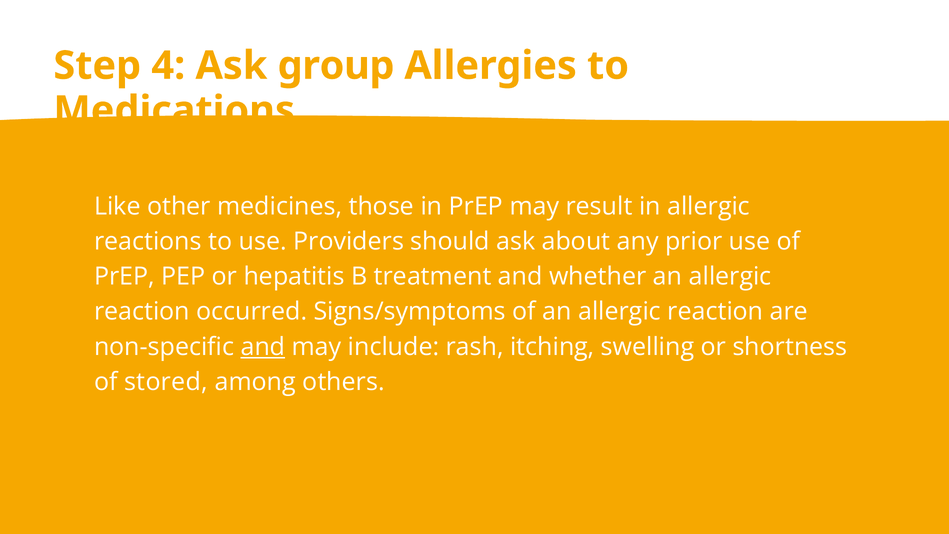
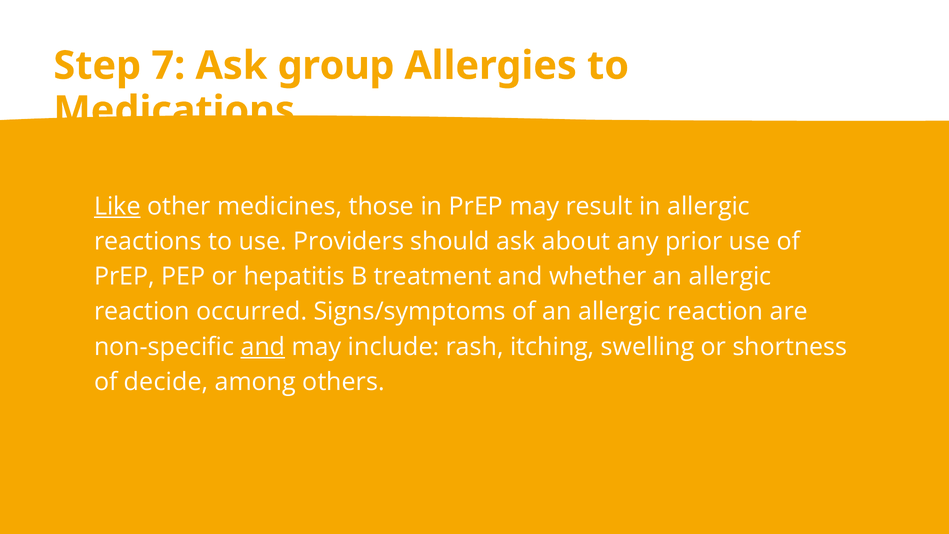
4: 4 -> 7 (168, 66)
Like underline: none -> present (117, 206)
stored: stored -> decide (166, 382)
